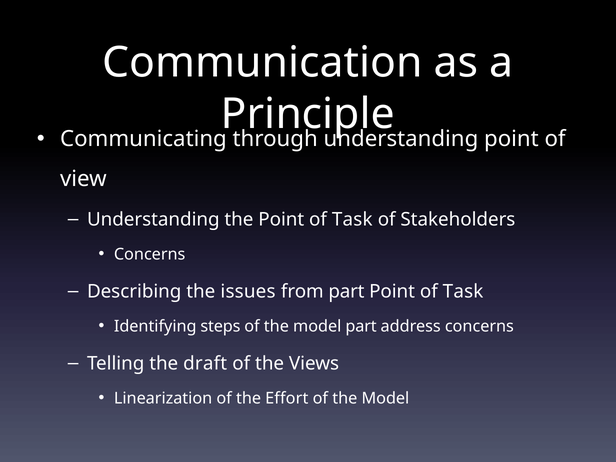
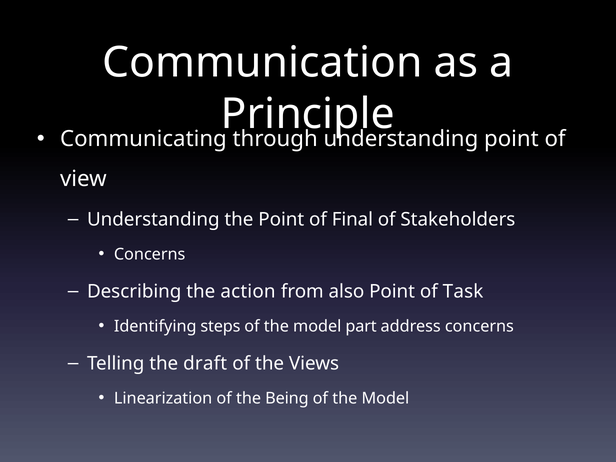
the Point of Task: Task -> Final (352, 220)
issues: issues -> action (248, 292)
from part: part -> also (346, 292)
Effort: Effort -> Being (287, 398)
